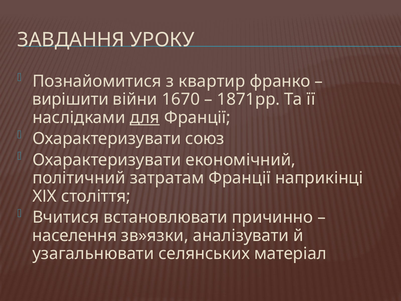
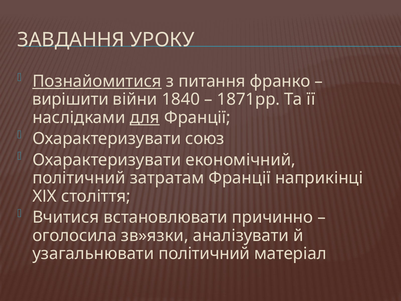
Познайомитися underline: none -> present (97, 81)
квартир: квартир -> питання (212, 81)
1670: 1670 -> 1840 (181, 99)
населення: населення -> оголосила (75, 235)
узагальнювати селянських: селянських -> політичний (204, 253)
